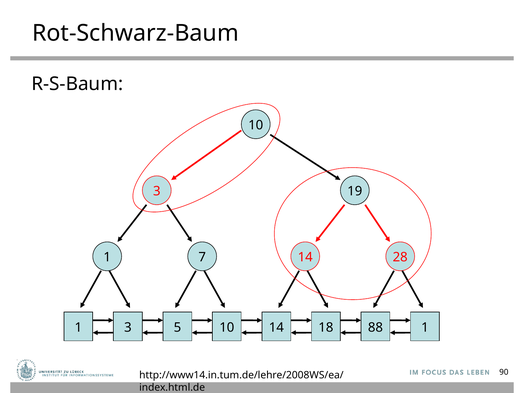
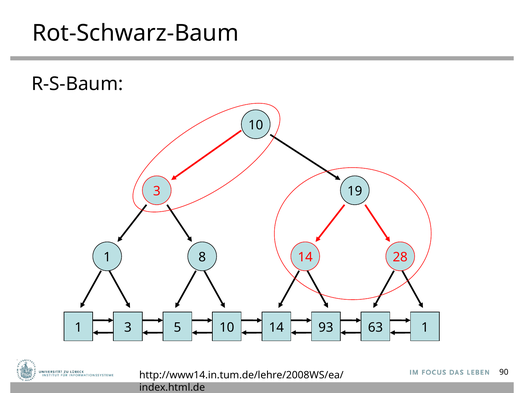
7: 7 -> 8 (202, 257)
18: 18 -> 93 (326, 327)
88: 88 -> 63 (375, 327)
